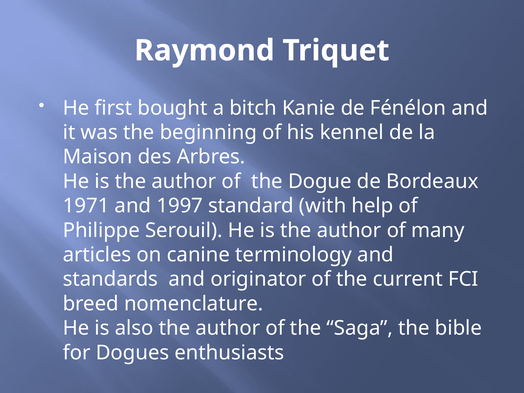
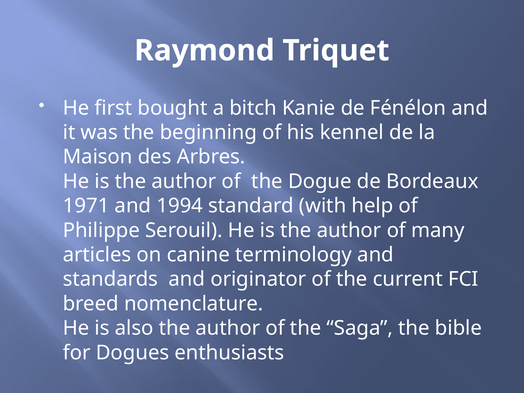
1997: 1997 -> 1994 (180, 206)
